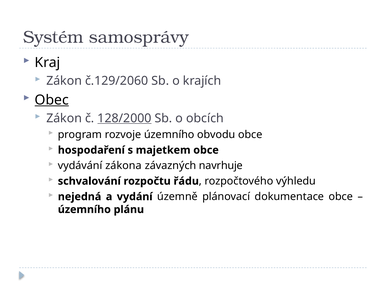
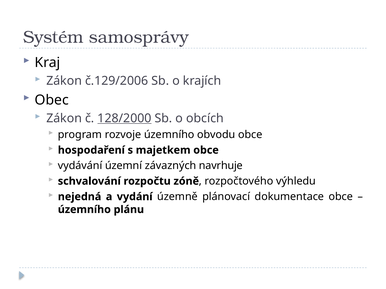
č.129/2060: č.129/2060 -> č.129/2006 (117, 81)
Obec underline: present -> none (52, 100)
zákona: zákona -> územní (124, 166)
řádu: řádu -> zóně (186, 181)
